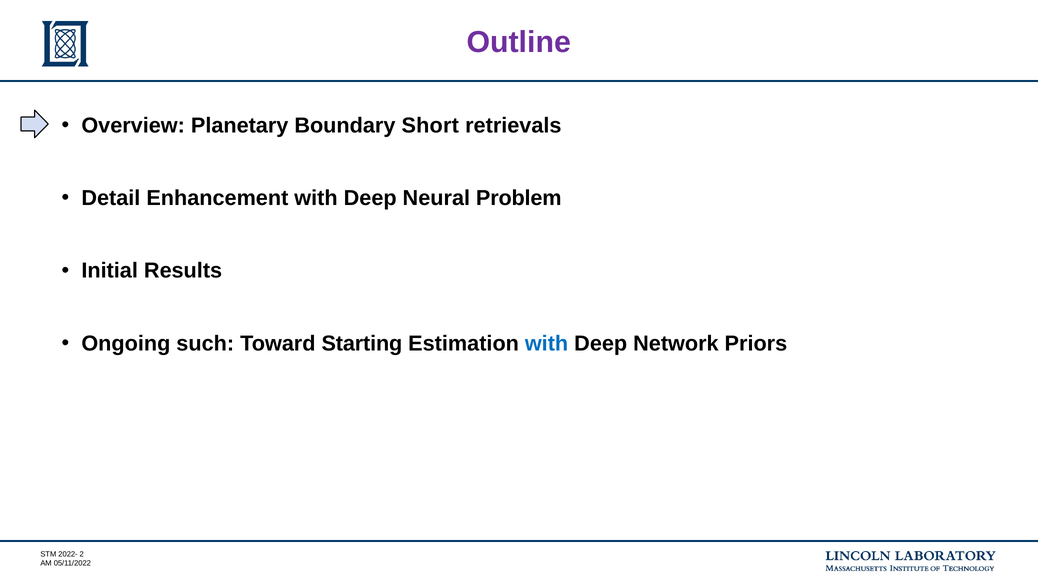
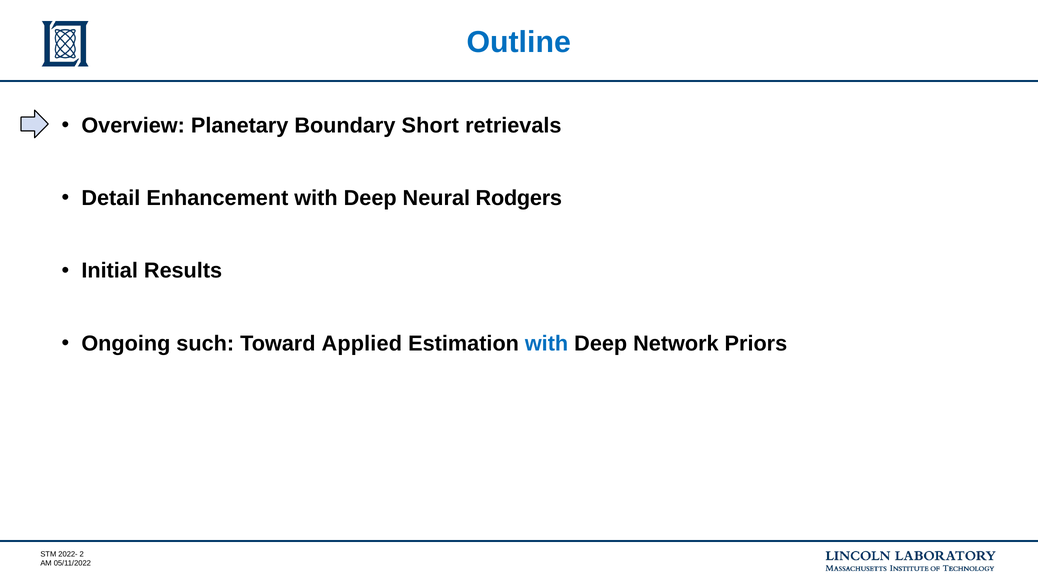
Outline colour: purple -> blue (519, 42)
Problem: Problem -> Rodgers (519, 198)
Starting: Starting -> Applied (362, 343)
